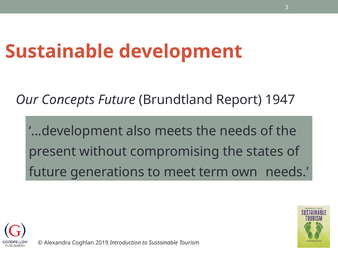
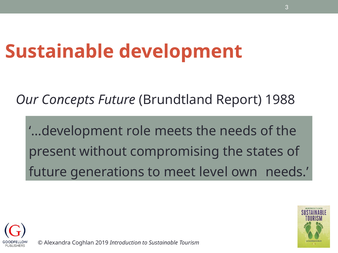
1947: 1947 -> 1988 (280, 100)
also: also -> role (139, 131)
term: term -> level (213, 172)
